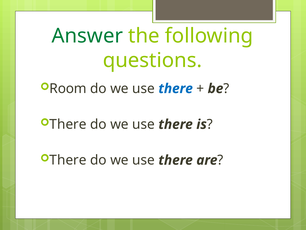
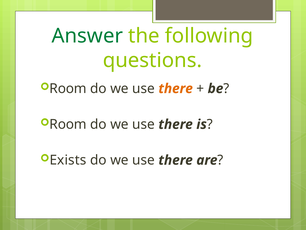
there colour: blue -> orange (176, 88)
There: There -> Room (68, 124)
There: There -> Exists (68, 160)
